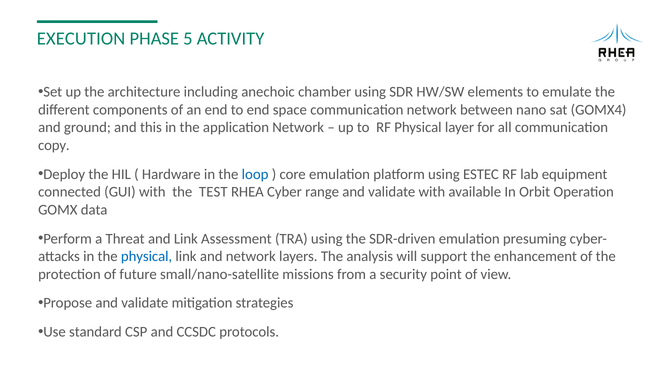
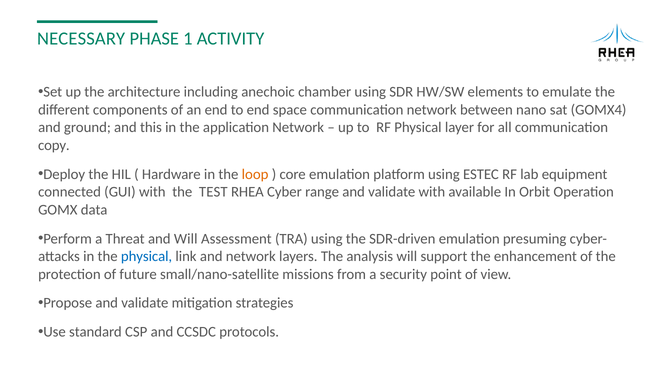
EXECUTION: EXECUTION -> NECESSARY (81, 38)
5: 5 -> 1 (188, 38)
loop colour: blue -> orange (255, 174)
and Link: Link -> Will (186, 238)
